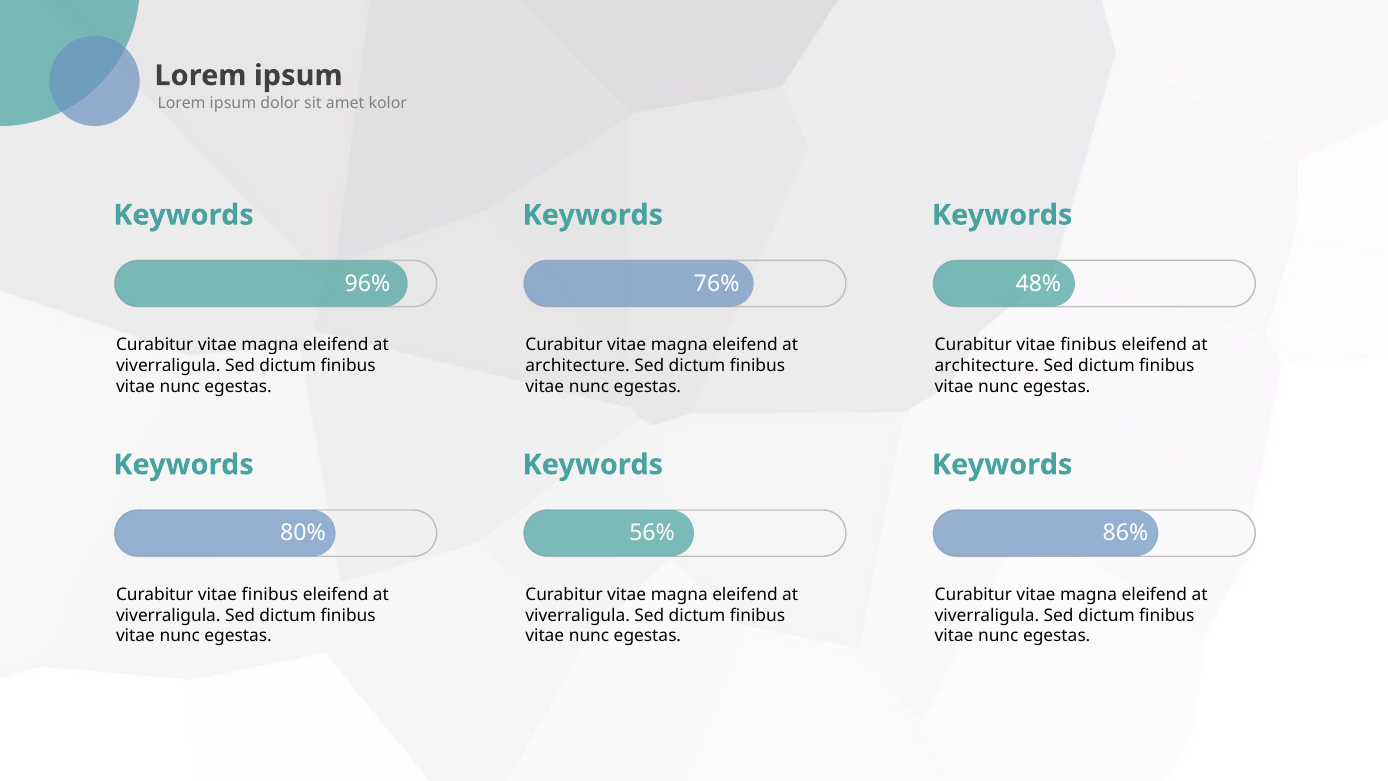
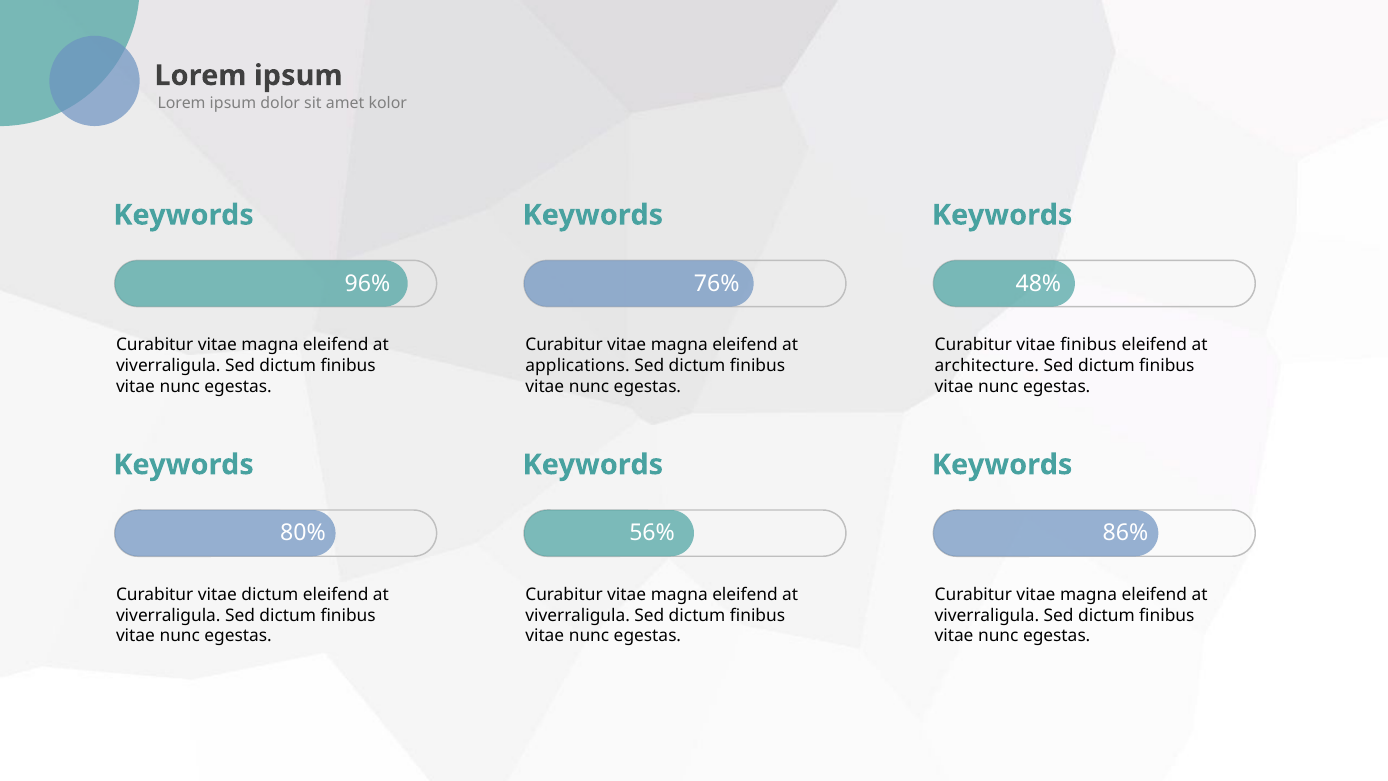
architecture: architecture -> applications (578, 366)
finibus: finibus -> dictum (270, 594)
